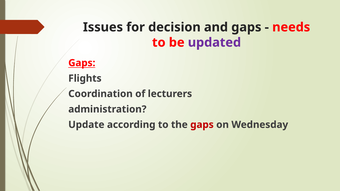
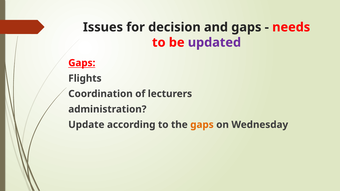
gaps colour: red -> orange (202, 125)
